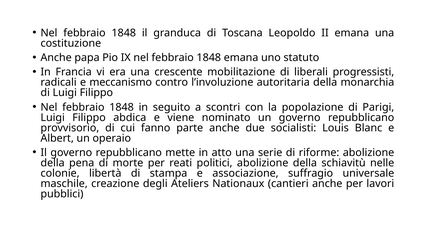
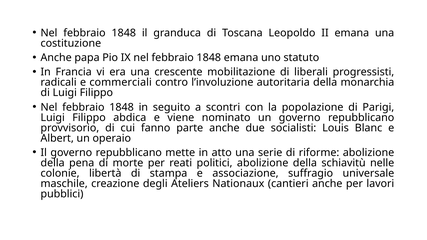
meccanismo: meccanismo -> commerciali (121, 83)
